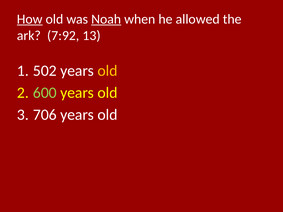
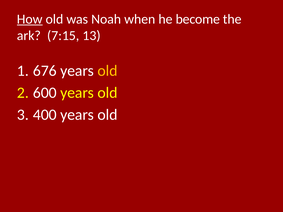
Noah underline: present -> none (106, 19)
allowed: allowed -> become (198, 19)
7:92: 7:92 -> 7:15 (63, 36)
502: 502 -> 676 (45, 71)
600 colour: light green -> white (45, 93)
706: 706 -> 400 (45, 115)
